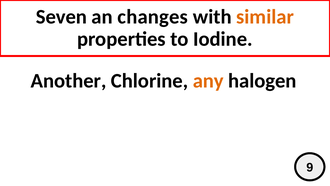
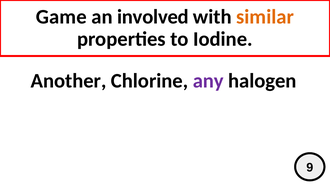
Seven: Seven -> Game (61, 17)
changes: changes -> involved (153, 17)
any colour: orange -> purple (208, 81)
